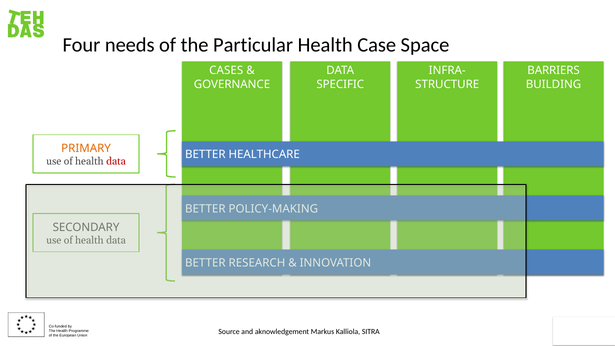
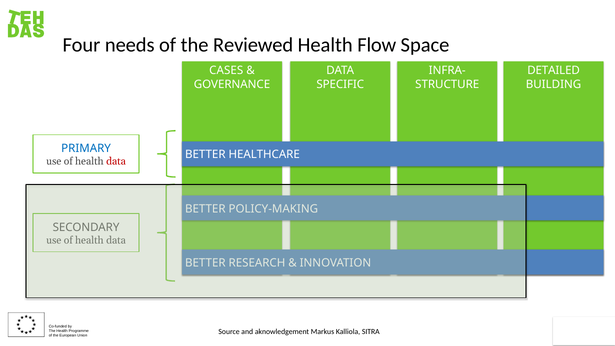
Particular: Particular -> Reviewed (253, 45)
Case: Case -> Flow (377, 45)
BARRIERS: BARRIERS -> DETAILED (554, 71)
PRIMARY colour: orange -> blue (86, 148)
